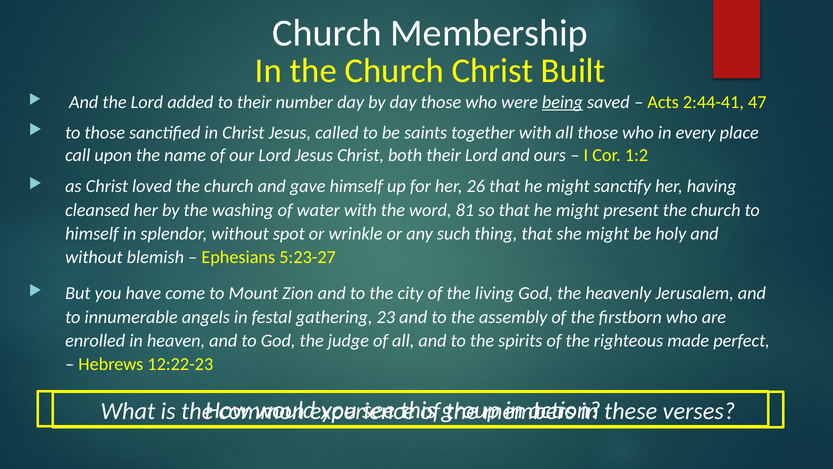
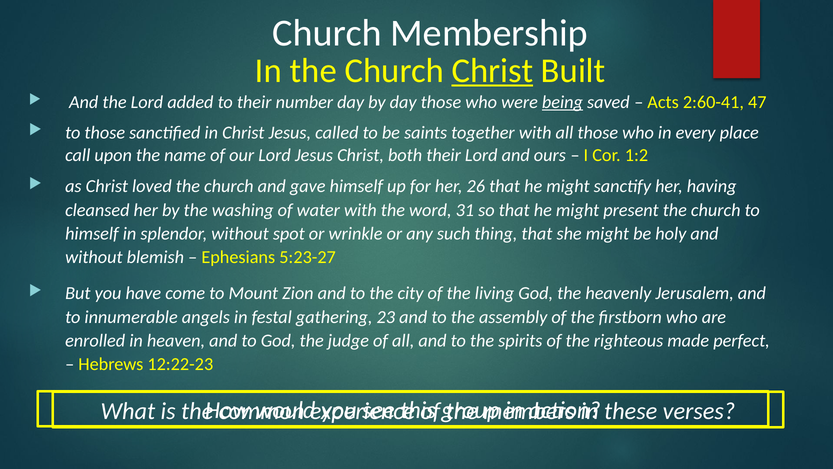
Christ underline: none -> present (492, 71)
2:44-41: 2:44-41 -> 2:60-41 (713, 102)
81: 81 -> 31 (465, 210)
